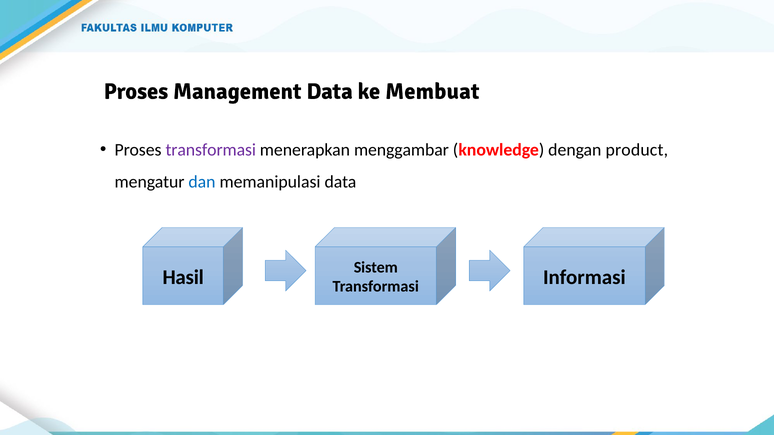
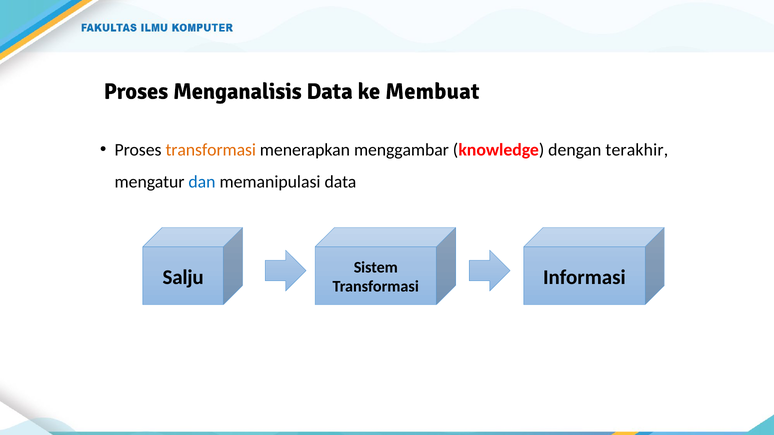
Management: Management -> Menganalisis (237, 91)
transformasi colour: purple -> orange (211, 150)
product: product -> terakhir (637, 150)
Hasil: Hasil -> Salju (183, 277)
